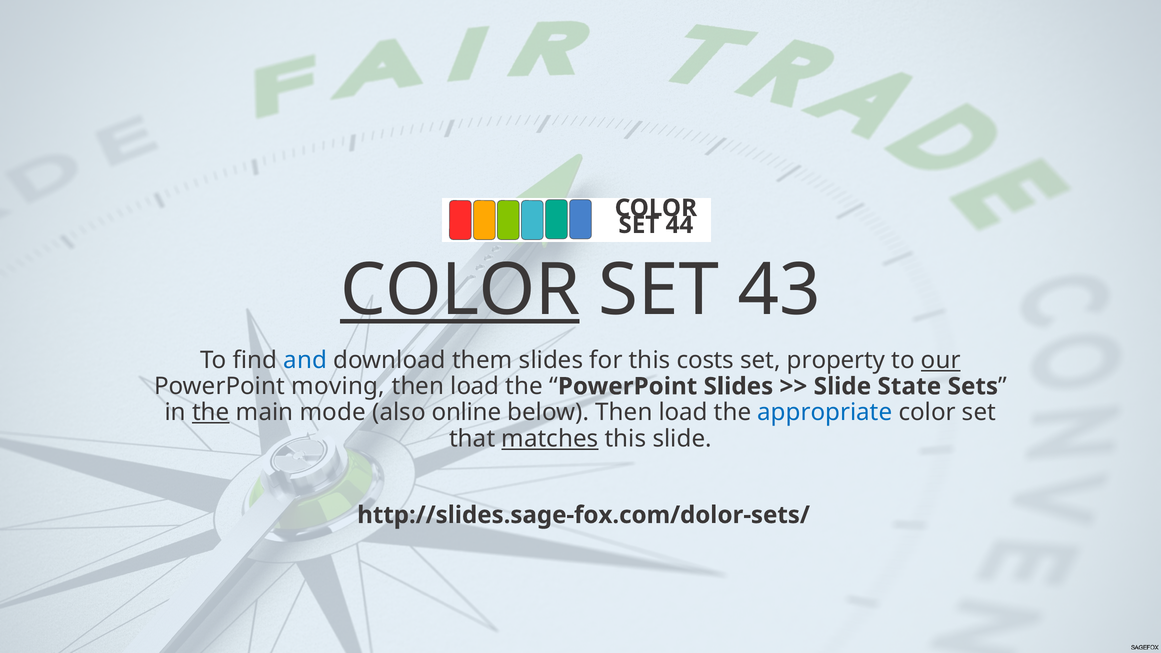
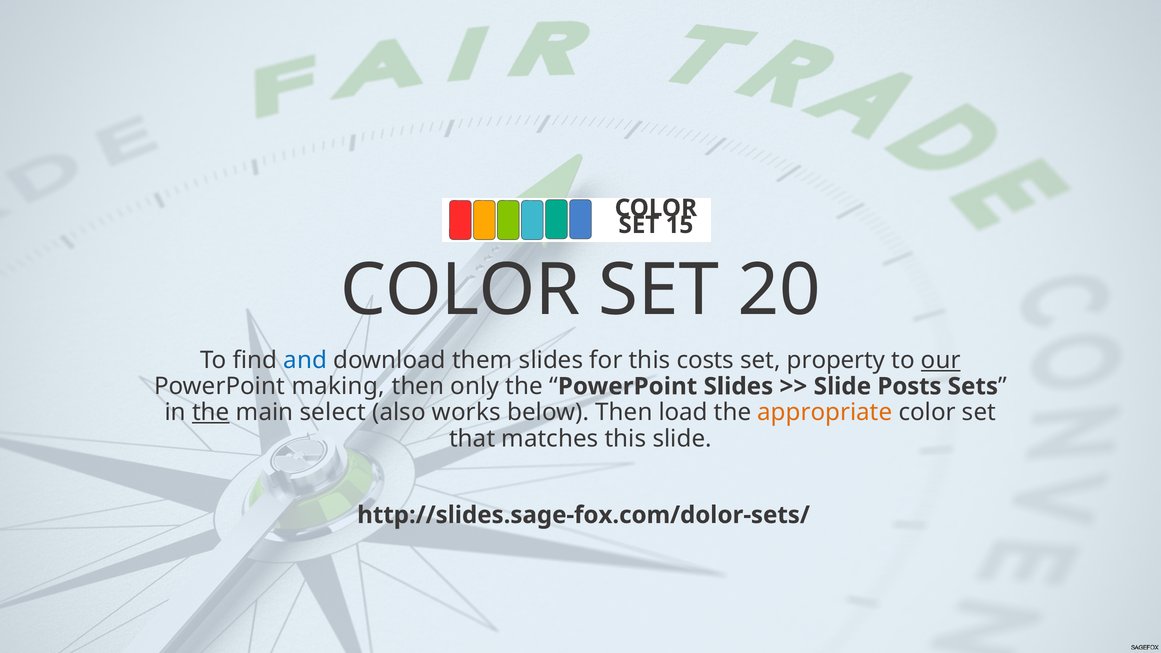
44: 44 -> 15 (679, 225)
COLOR underline: present -> none (460, 290)
43: 43 -> 20 (779, 290)
moving: moving -> making (338, 386)
load: load -> only (475, 386)
State: State -> Posts (909, 386)
mode: mode -> select (333, 413)
online: online -> works (466, 413)
appropriate colour: blue -> orange (825, 413)
matches underline: present -> none (550, 439)
